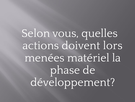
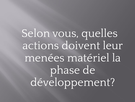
lors: lors -> leur (113, 45)
